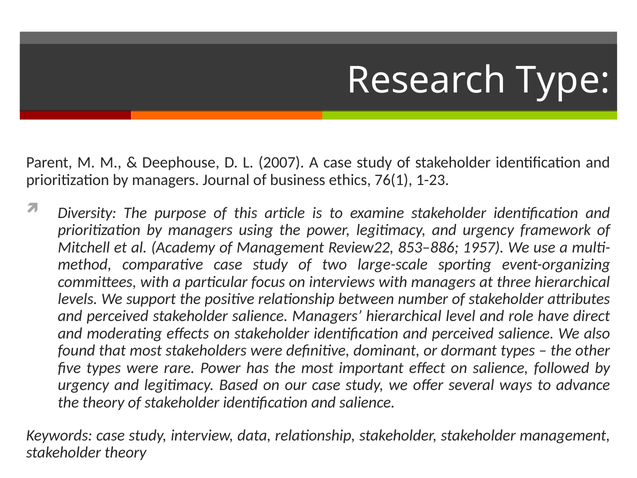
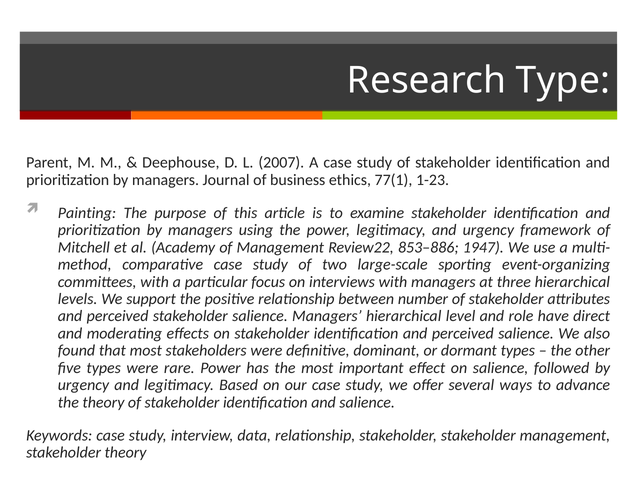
76(1: 76(1 -> 77(1 (393, 180)
Diversity: Diversity -> Painting (87, 213)
1957: 1957 -> 1947 (483, 247)
